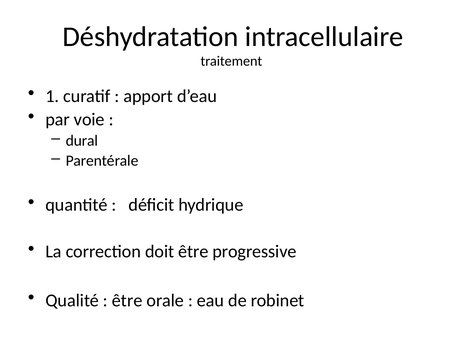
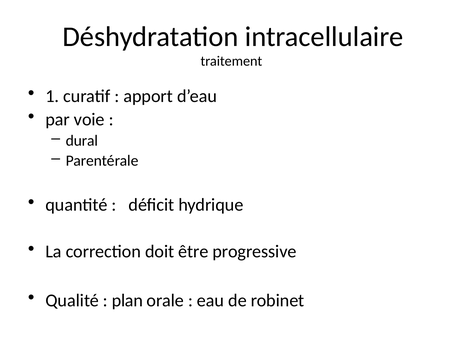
être: être -> plan (127, 300)
